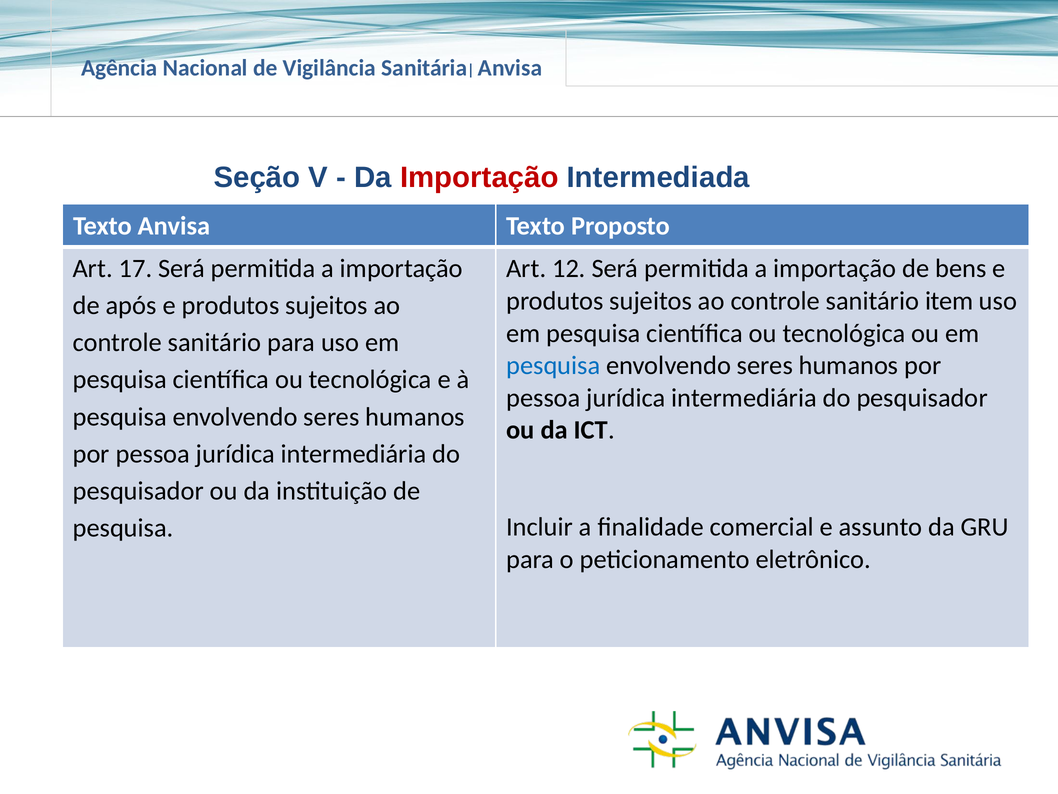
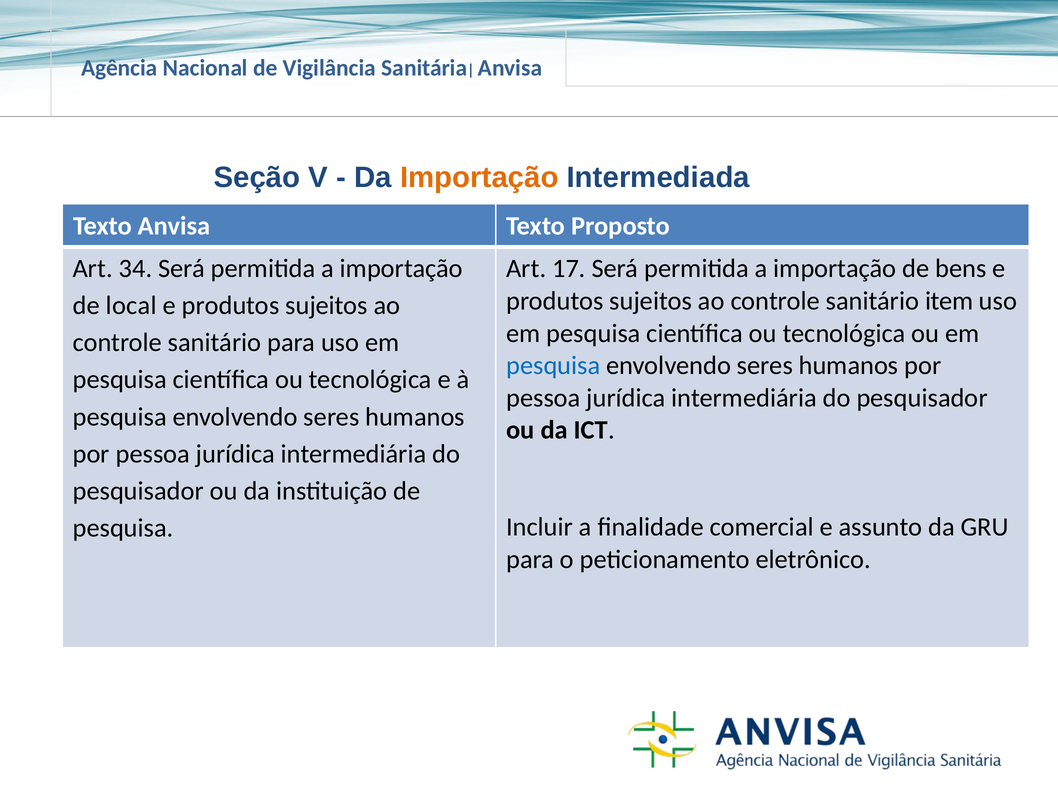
Importação colour: red -> orange (479, 177)
17: 17 -> 34 (135, 268)
12: 12 -> 17 (569, 269)
após: após -> local (131, 305)
